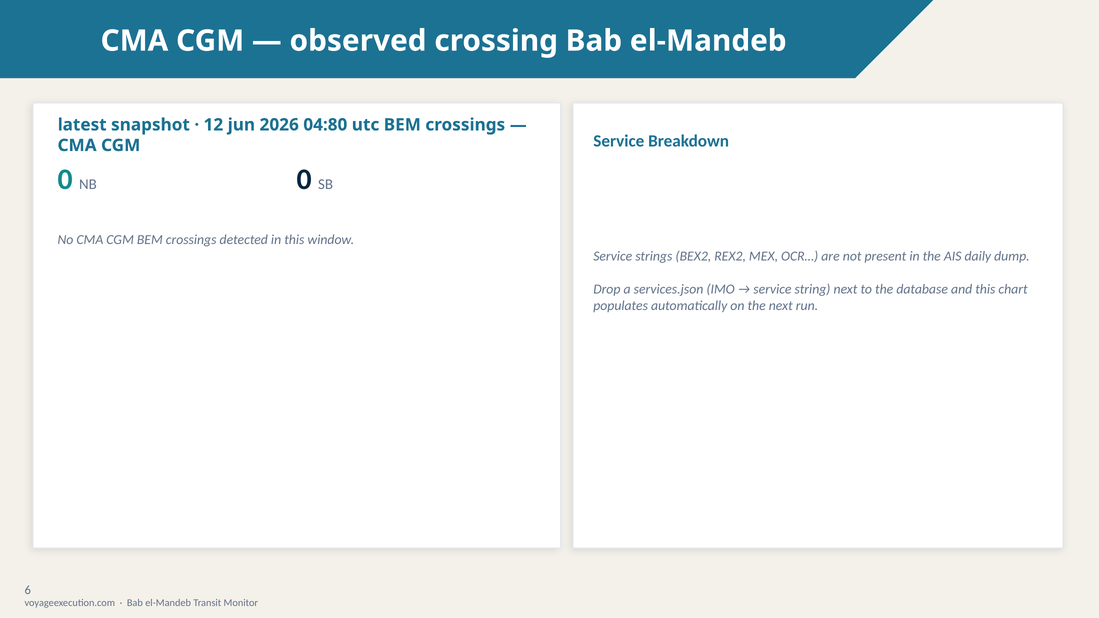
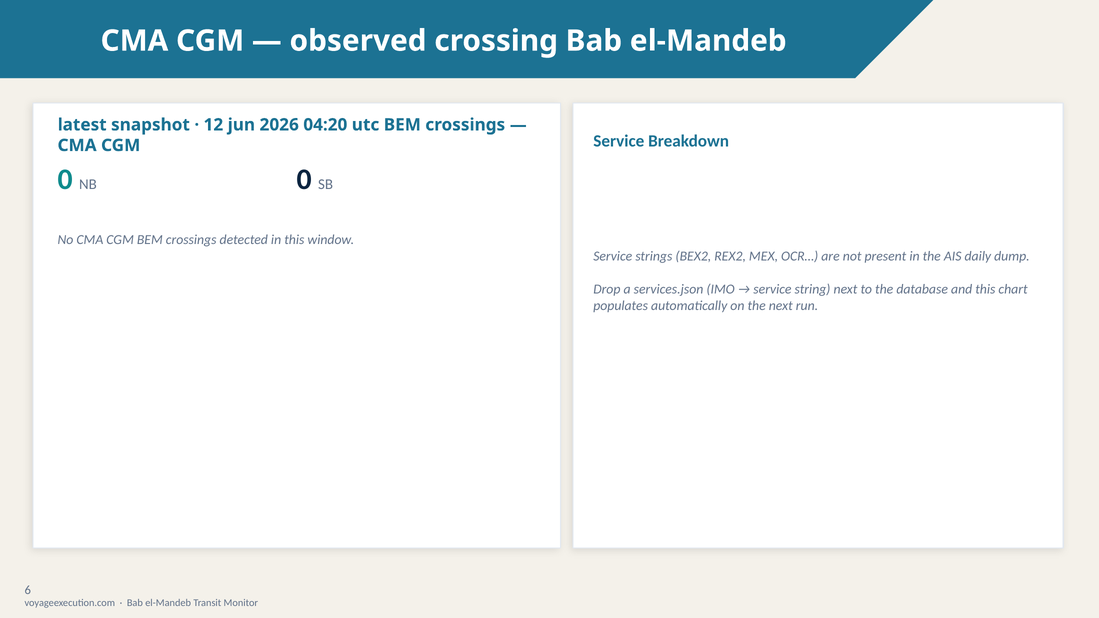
04:80: 04:80 -> 04:20 (325, 125)
